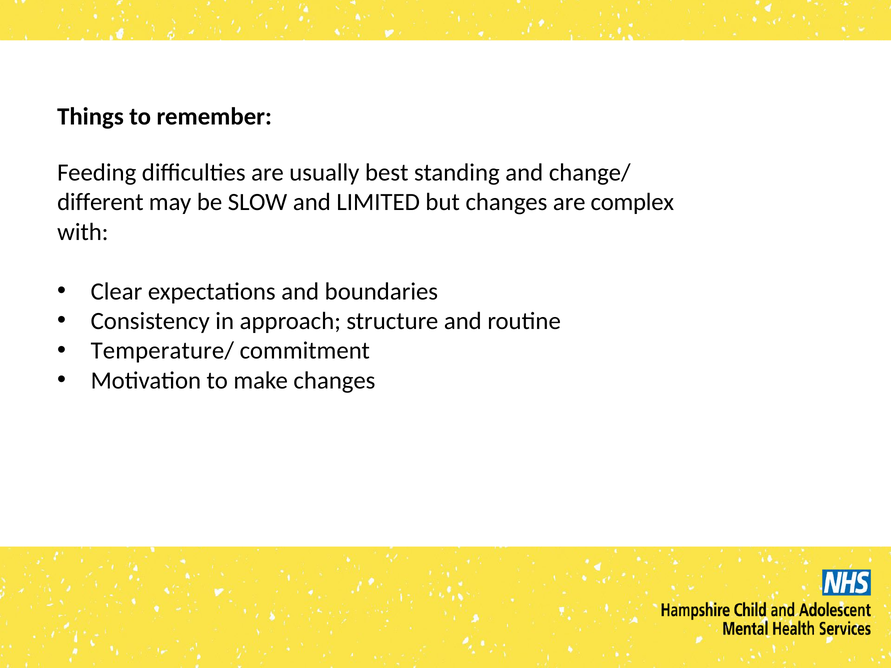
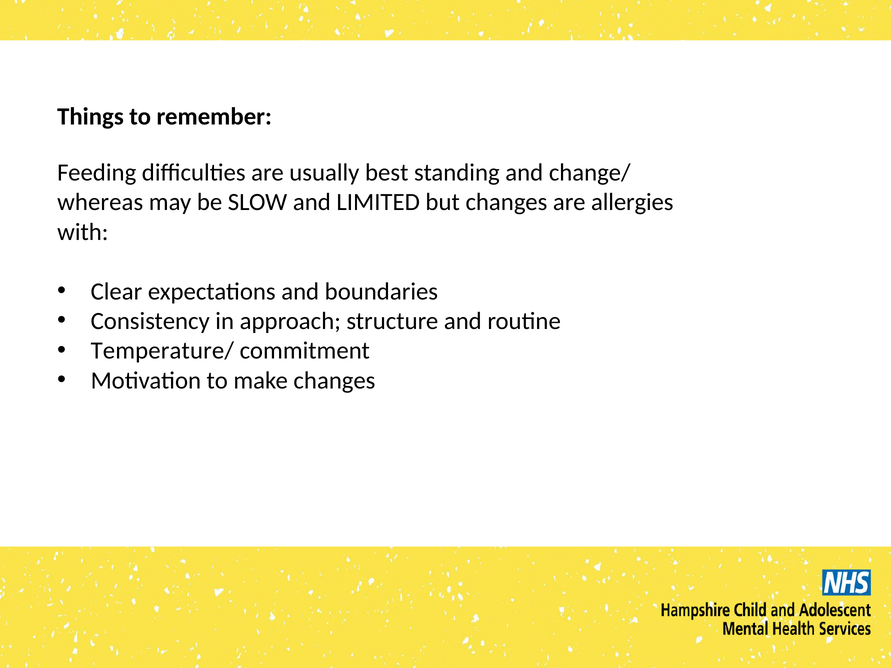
different: different -> whereas (100, 202)
complex: complex -> allergies (632, 202)
